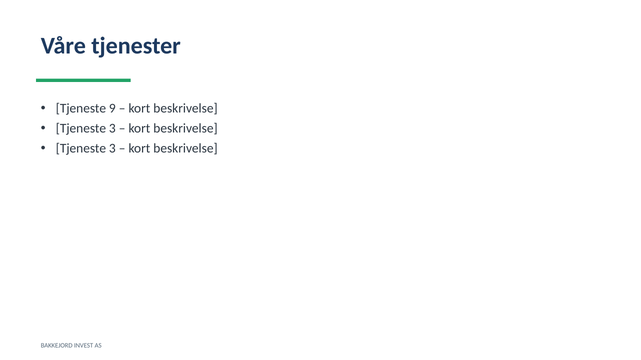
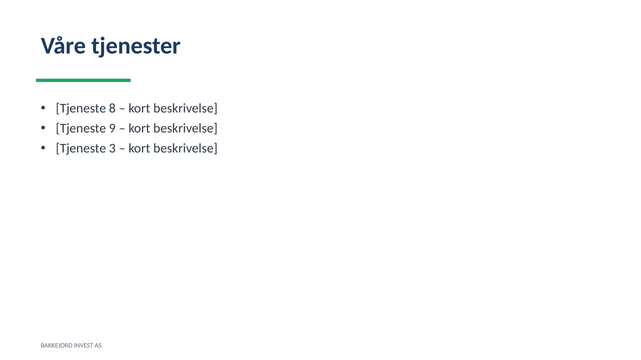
9: 9 -> 8 (112, 109)
3: 3 -> 9 (112, 129)
